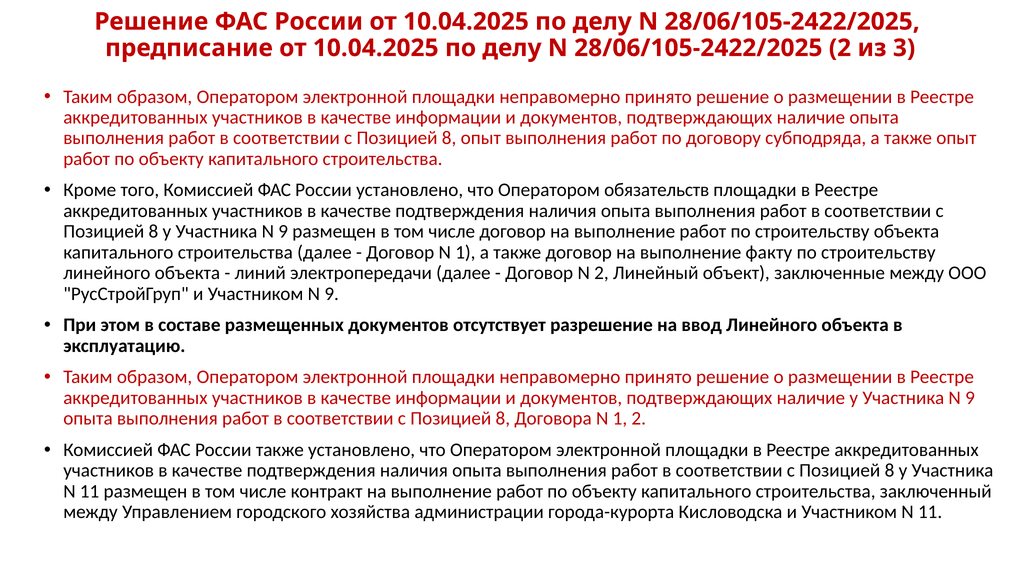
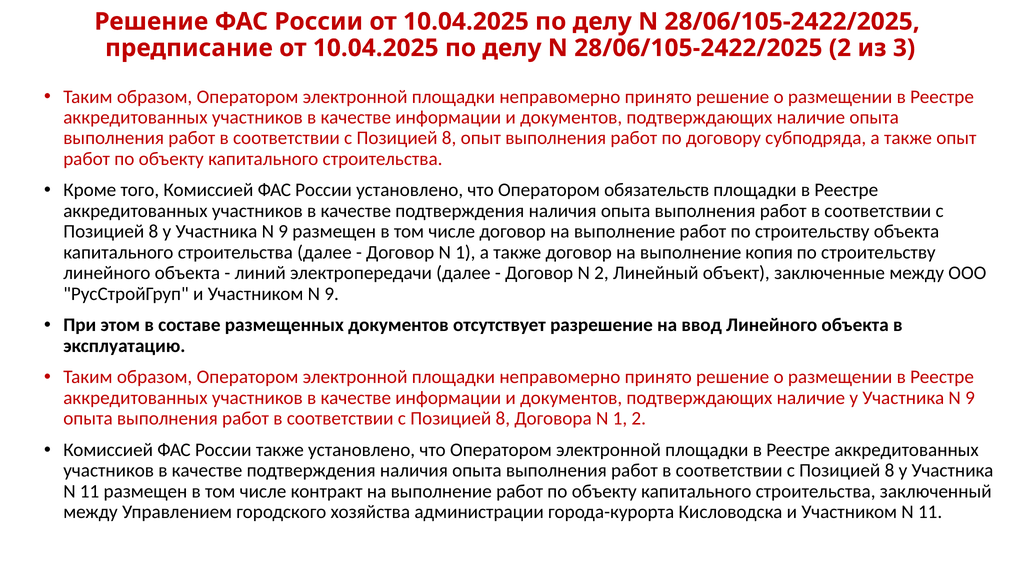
факту: факту -> копия (769, 252)
